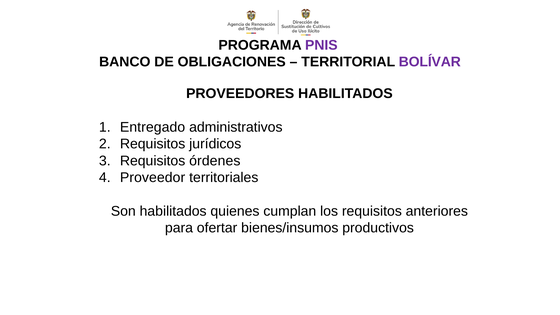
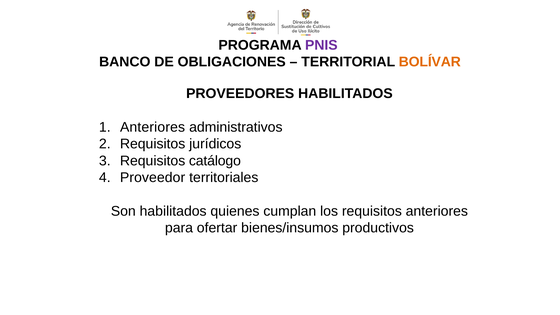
BOLÍVAR colour: purple -> orange (430, 62)
Entregado: Entregado -> Anteriores (153, 127)
órdenes: órdenes -> catálogo (215, 161)
